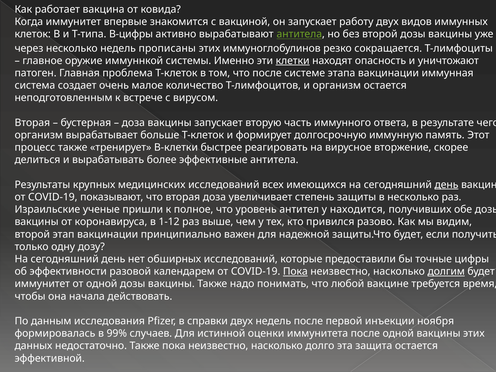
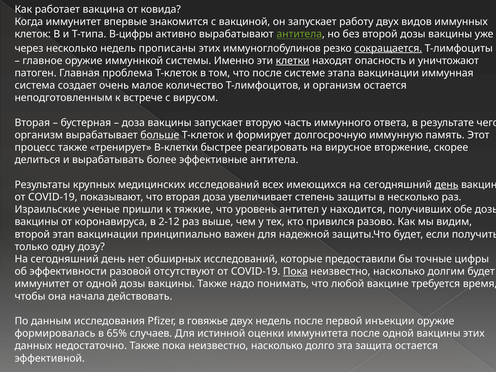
сокращается underline: none -> present (388, 48)
больше underline: none -> present (160, 135)
полное: полное -> тяжкие (194, 209)
1-12: 1-12 -> 2-12 (169, 222)
календарем: календарем -> отсутствуют (184, 271)
долгим underline: present -> none (446, 271)
справки: справки -> говяжье (207, 321)
инъекции ноября: ноября -> оружие (436, 321)
99%: 99% -> 65% (117, 333)
